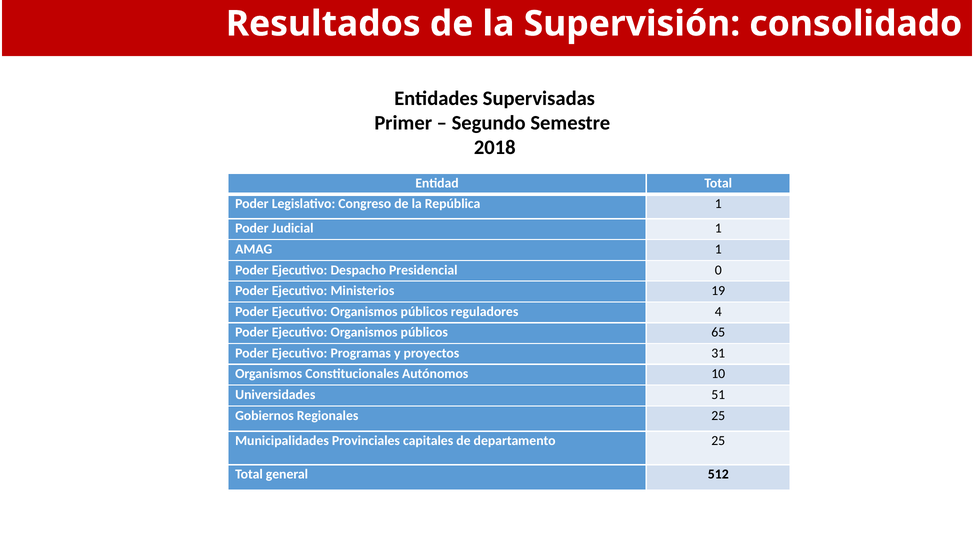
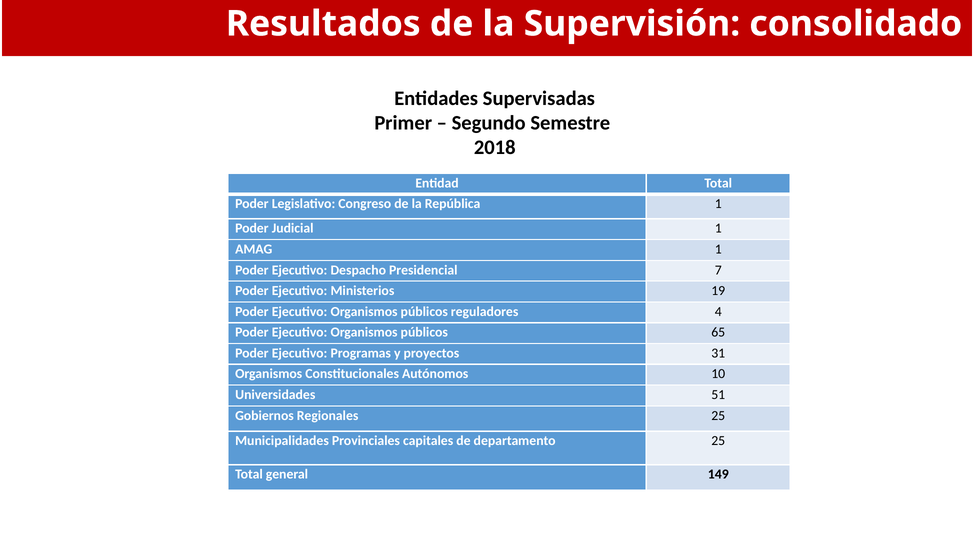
0: 0 -> 7 (718, 270)
512: 512 -> 149 (718, 475)
